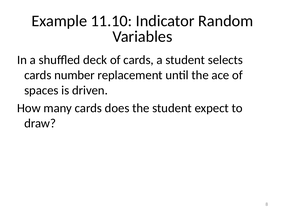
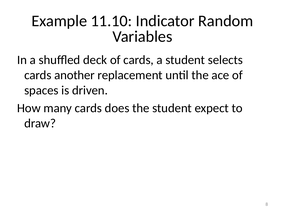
number: number -> another (75, 75)
